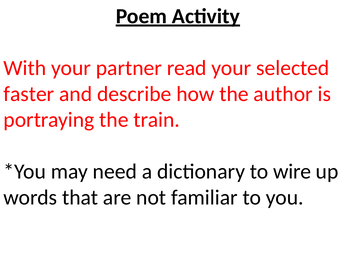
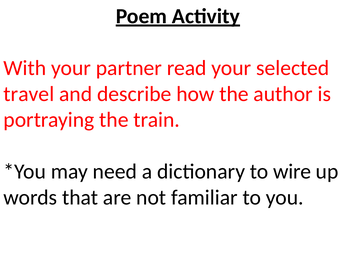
faster: faster -> travel (29, 94)
